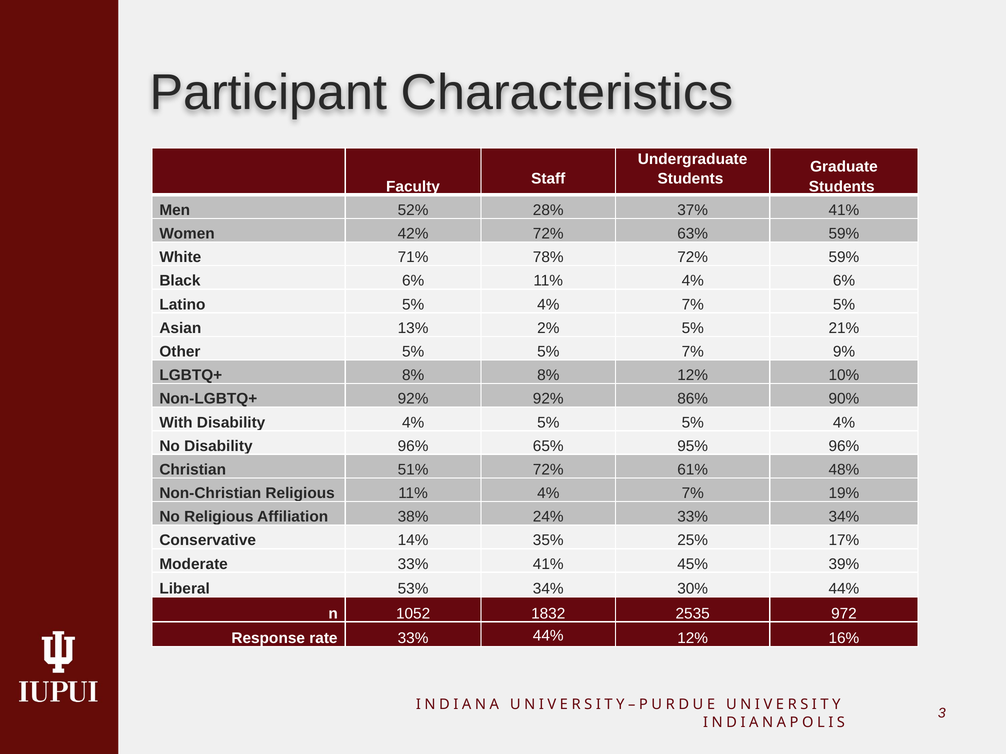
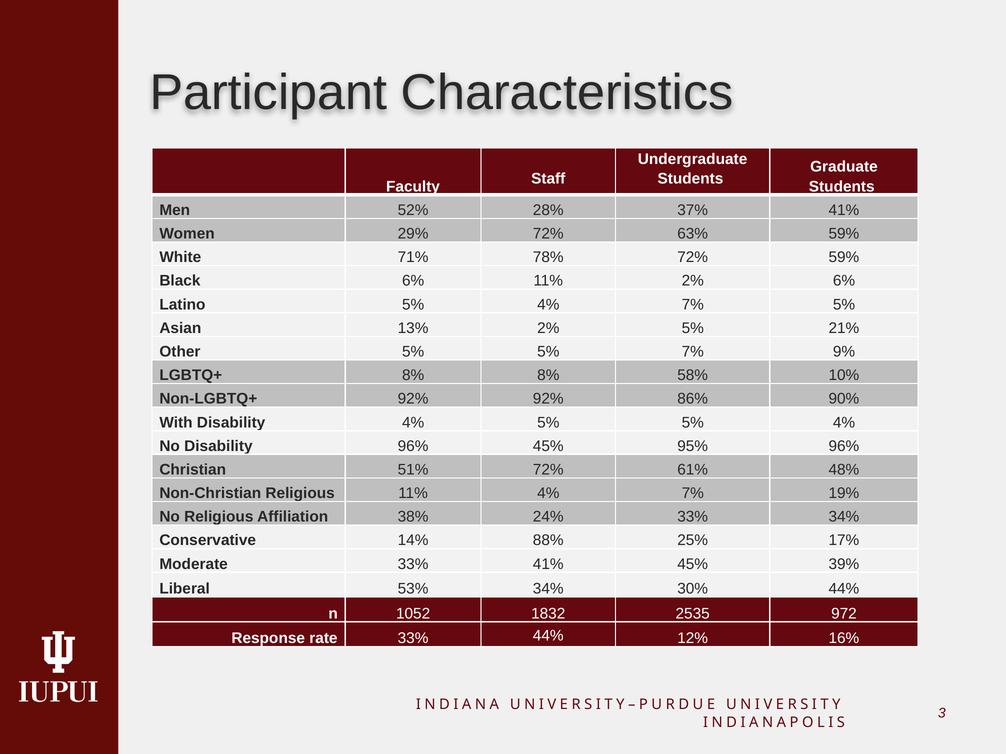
42%: 42% -> 29% (413, 234)
6% 11% 4%: 4% -> 2% (693, 281)
8% 12%: 12% -> 58% (693, 376)
96% 65%: 65% -> 45% (548, 446)
35%: 35% -> 88% (548, 541)
